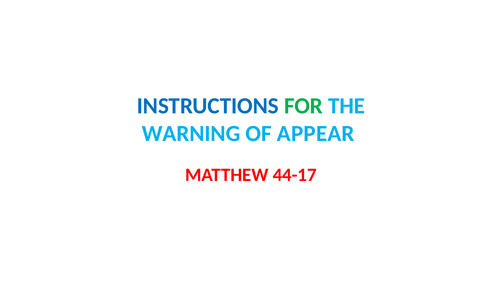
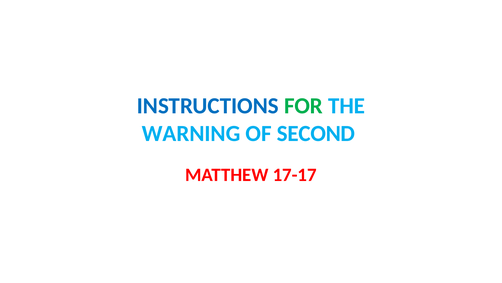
APPEAR: APPEAR -> SECOND (316, 133)
44-17: 44-17 -> 17-17 (295, 175)
